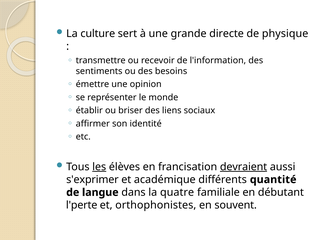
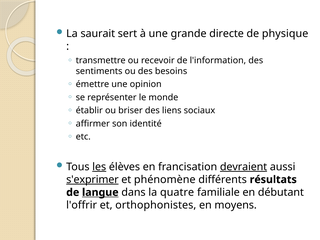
culture: culture -> saurait (98, 34)
s'exprimer underline: none -> present (92, 180)
académique: académique -> phénomène (165, 180)
quantité: quantité -> résultats (273, 180)
langue underline: none -> present (100, 192)
l'perte: l'perte -> l'offrir (82, 205)
souvent: souvent -> moyens (236, 205)
